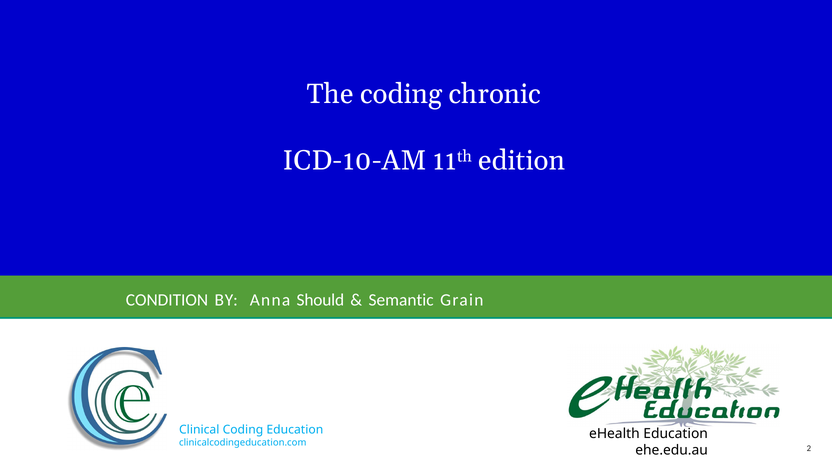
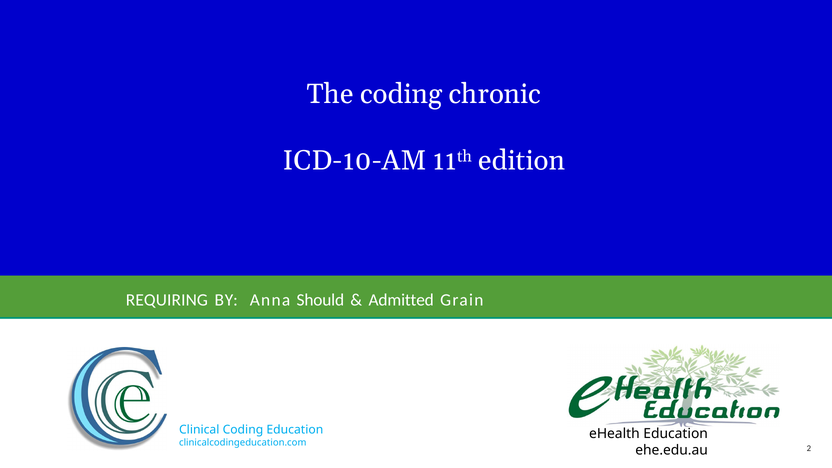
CONDITION: CONDITION -> REQUIRING (167, 300)
Semantic: Semantic -> Admitted (401, 300)
